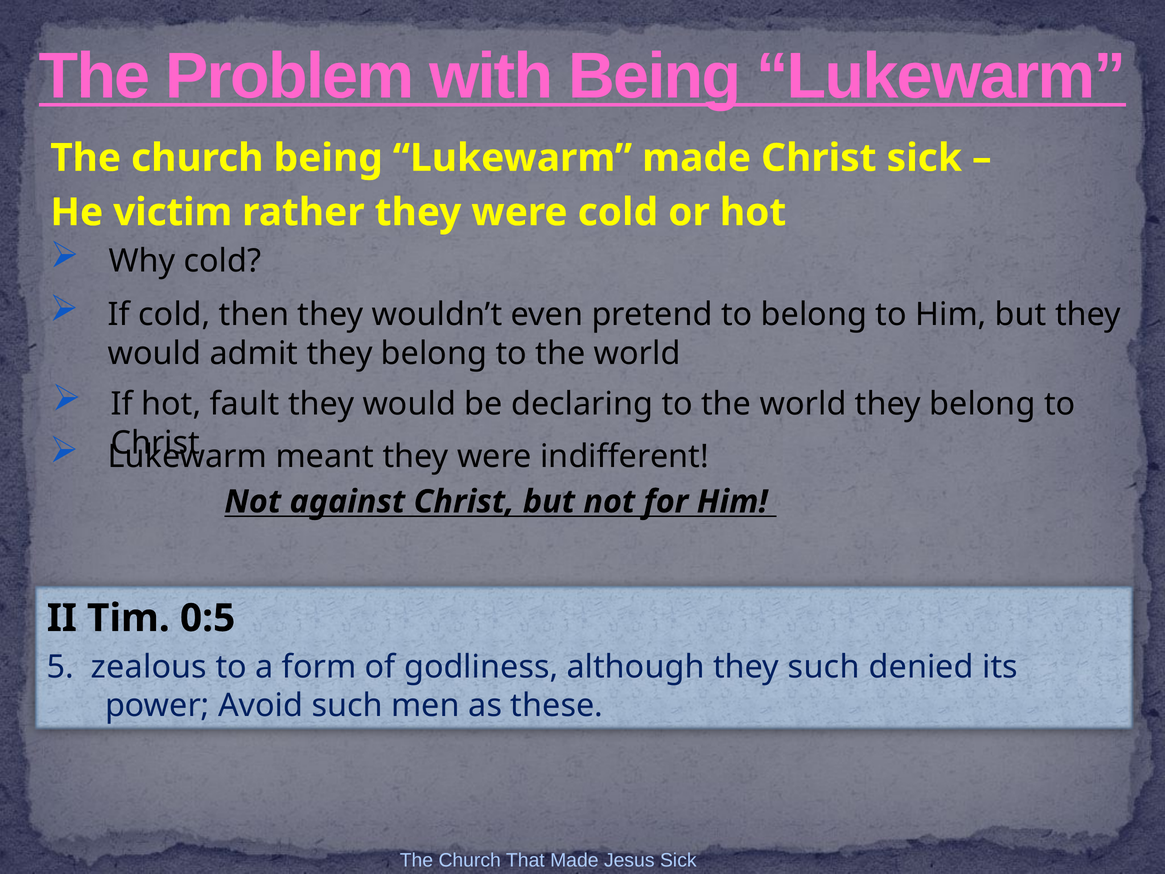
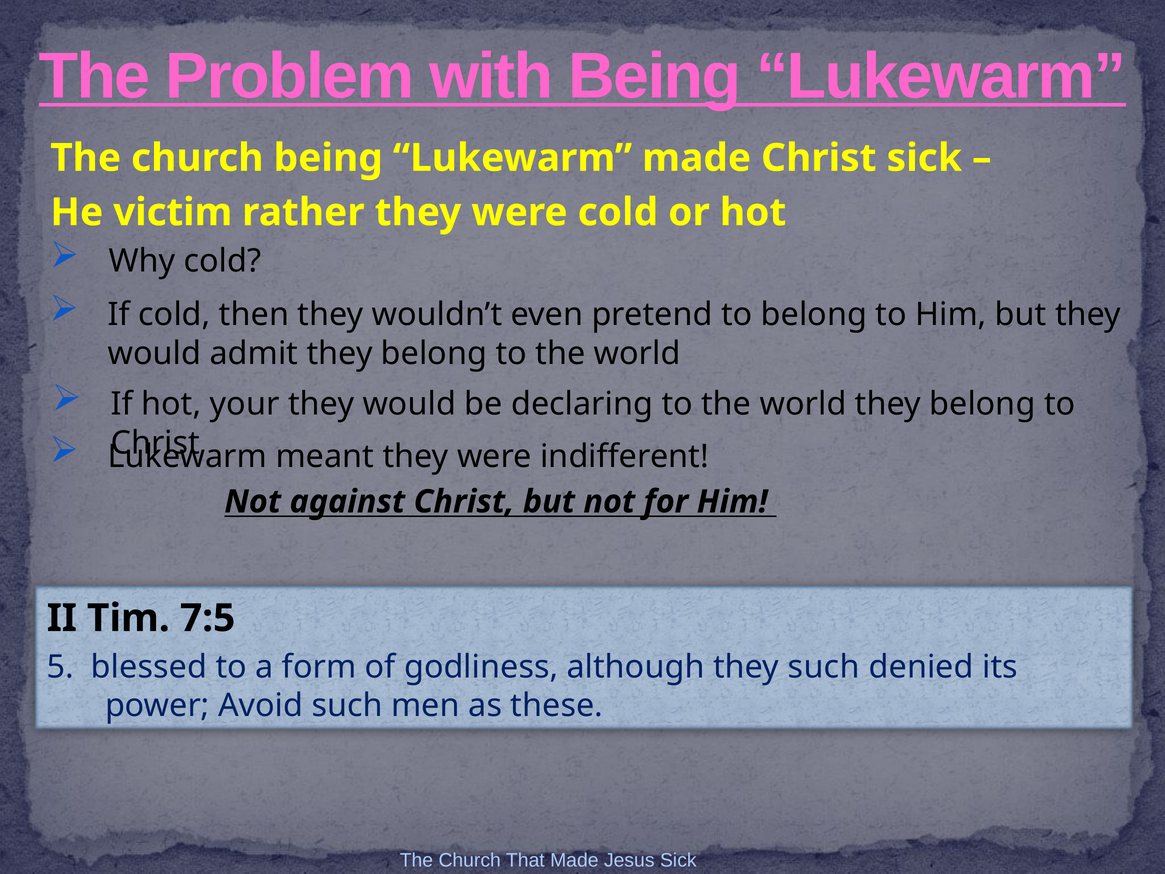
fault: fault -> your (245, 404)
0:5: 0:5 -> 7:5 (208, 618)
zealous: zealous -> blessed (149, 667)
